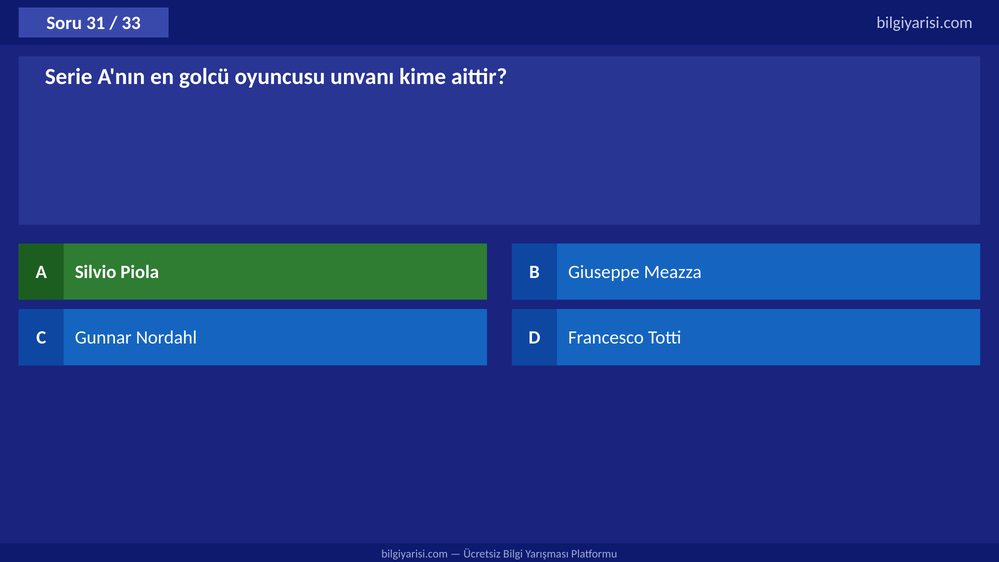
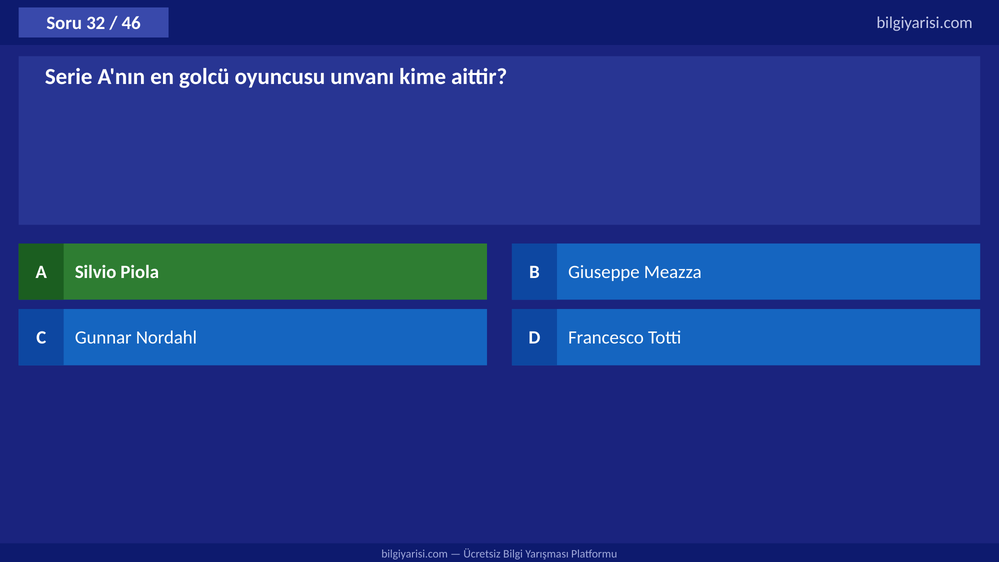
31: 31 -> 32 (96, 23)
33: 33 -> 46 (131, 23)
